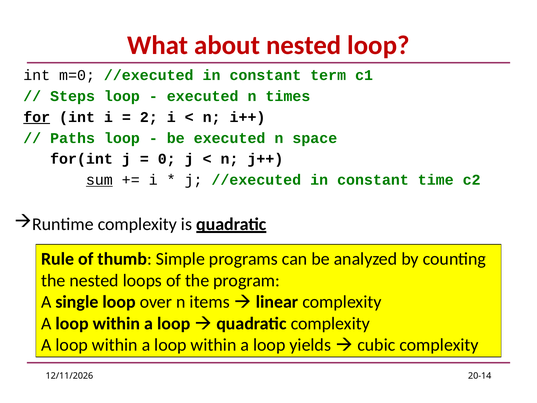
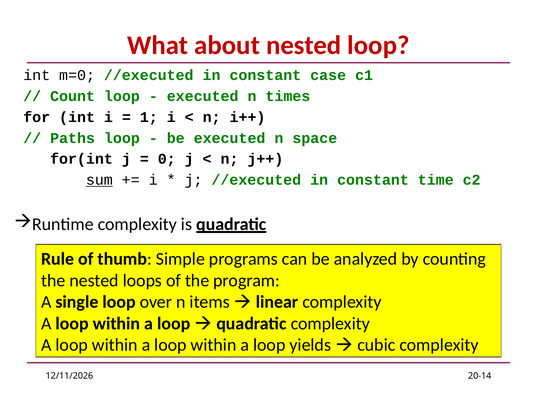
term: term -> case (328, 75)
Steps: Steps -> Count (73, 96)
for underline: present -> none (37, 117)
2: 2 -> 1 (149, 117)
